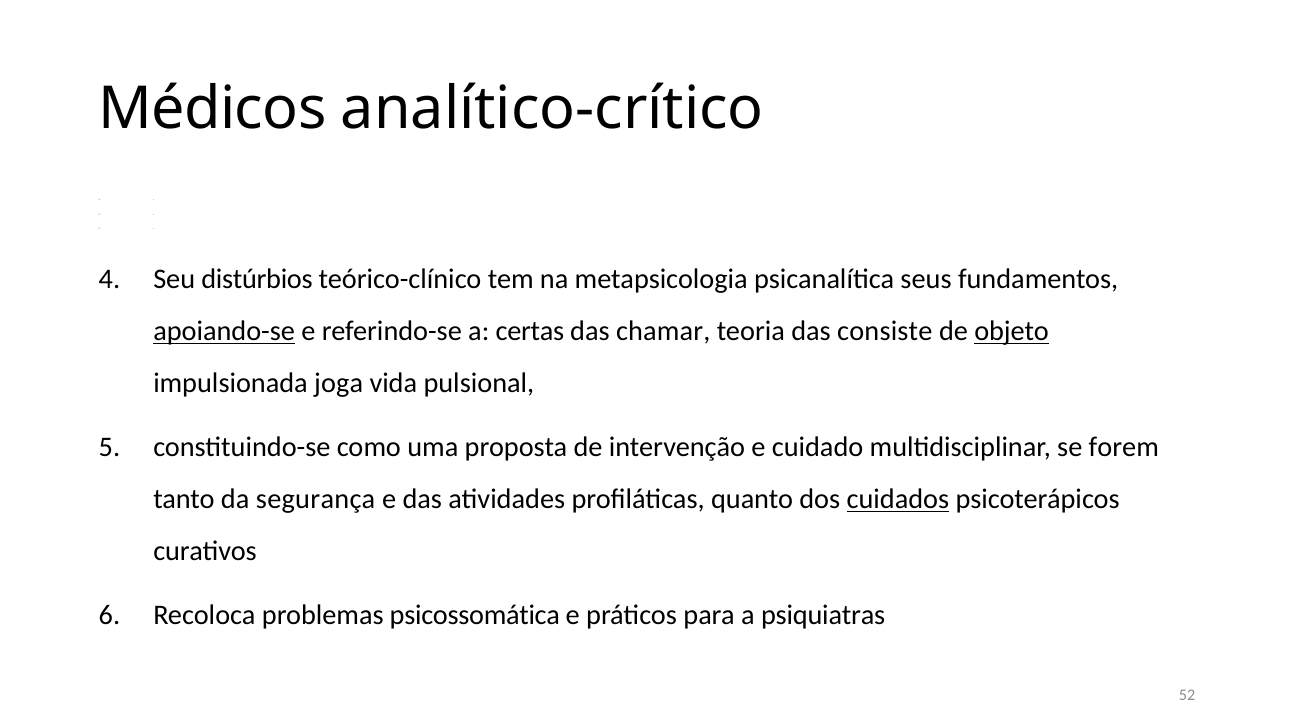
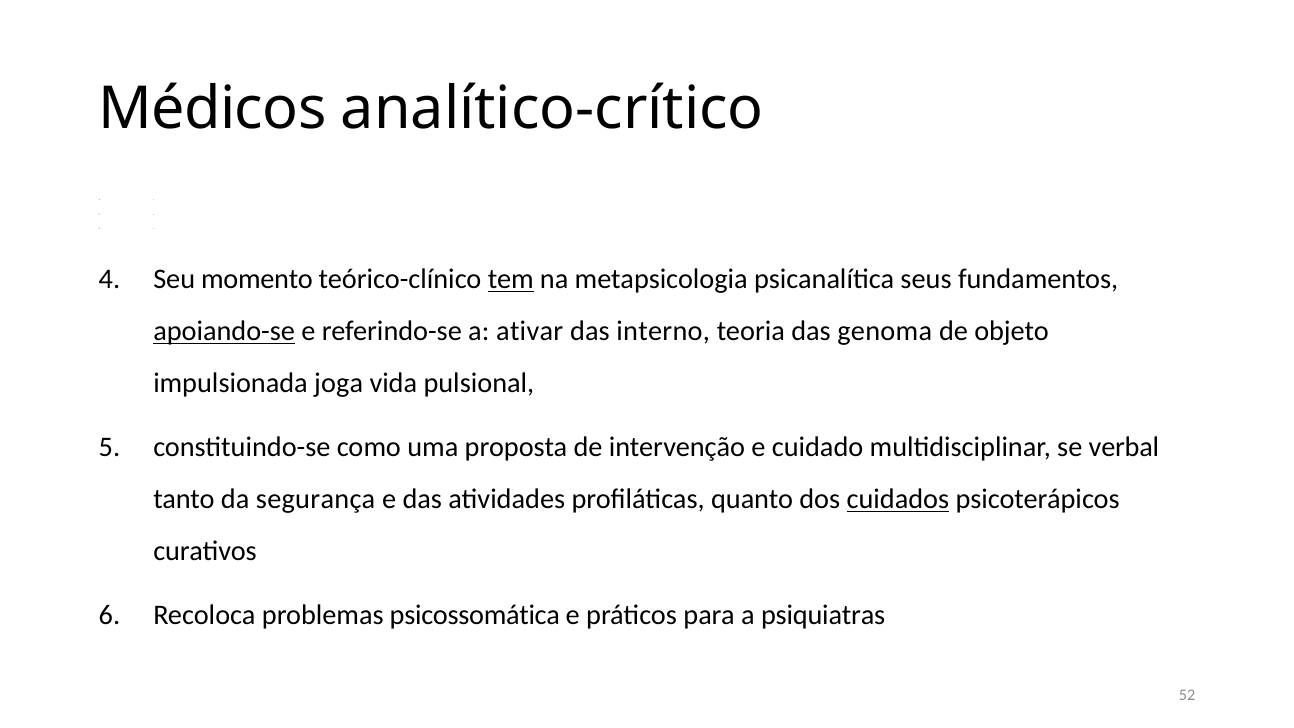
distúrbios: distúrbios -> momento (257, 279)
tem underline: none -> present (511, 279)
certas: certas -> ativar (530, 331)
chamar: chamar -> interno (663, 331)
consiste: consiste -> genoma (885, 331)
objeto underline: present -> none (1012, 331)
forem: forem -> verbal (1124, 447)
